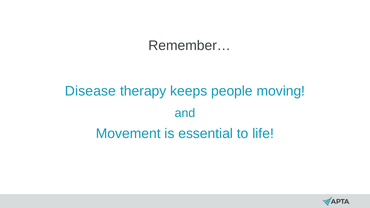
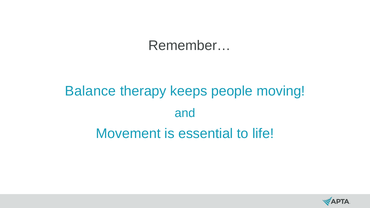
Disease: Disease -> Balance (90, 91)
